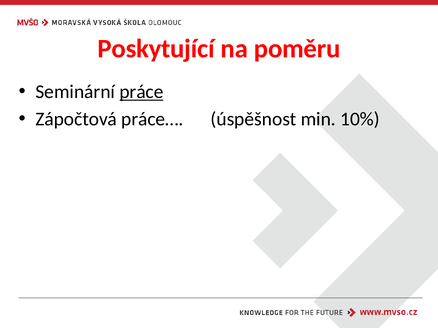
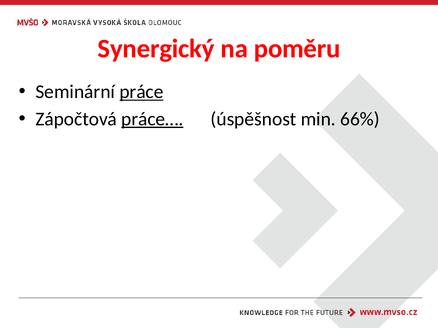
Poskytující: Poskytující -> Synergický (156, 49)
práce… underline: none -> present (152, 119)
10%: 10% -> 66% (360, 119)
